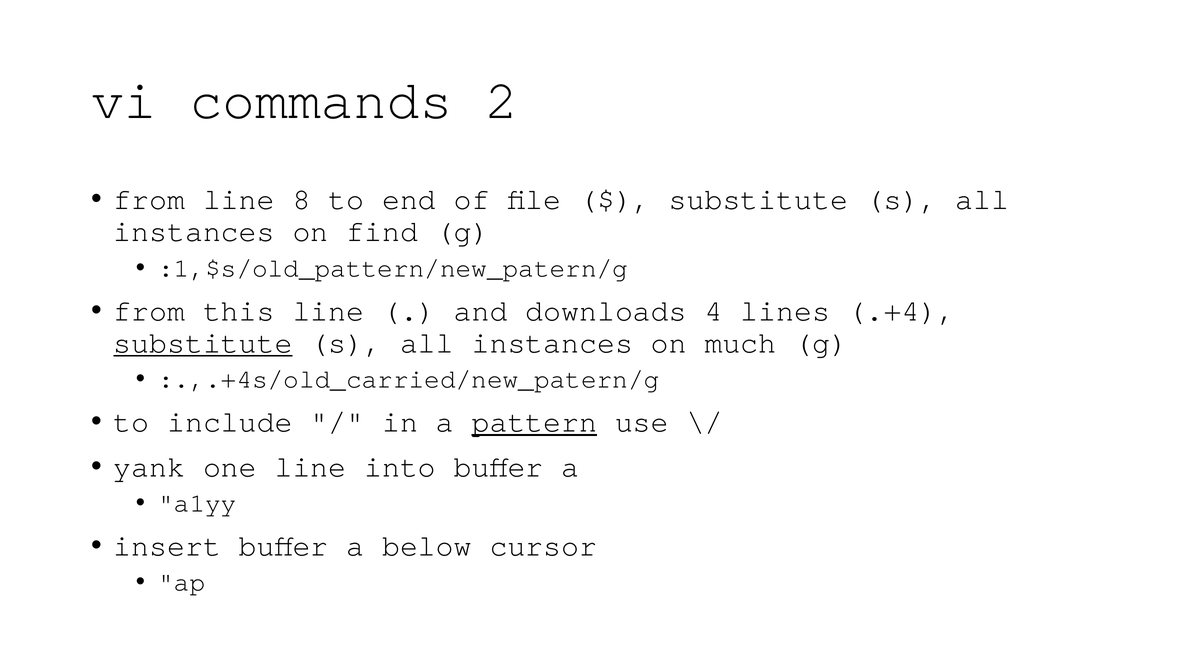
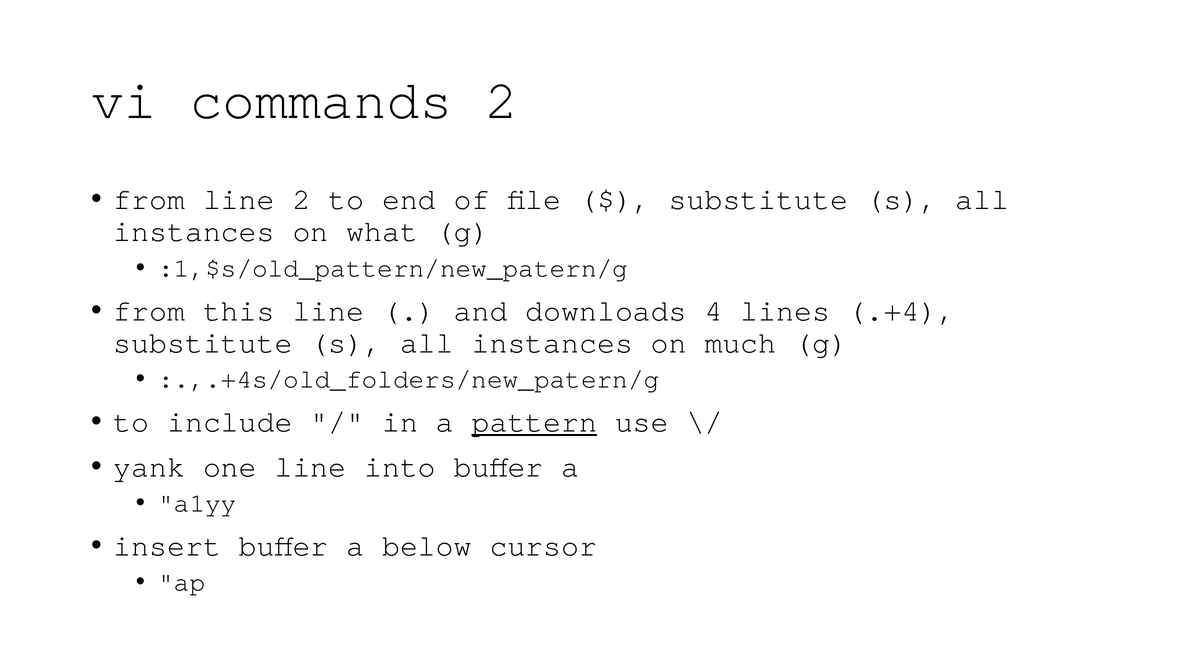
line 8: 8 -> 2 (302, 199)
find: find -> what (382, 231)
substitute underline: present -> none (203, 343)
:.,.+4s/old_carried/new_patern/g: :.,.+4s/old_carried/new_patern/g -> :.,.+4s/old_folders/new_patern/g (409, 379)
